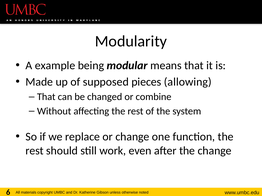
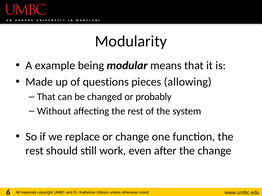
supposed: supposed -> questions (106, 82)
combine: combine -> probably (154, 97)
